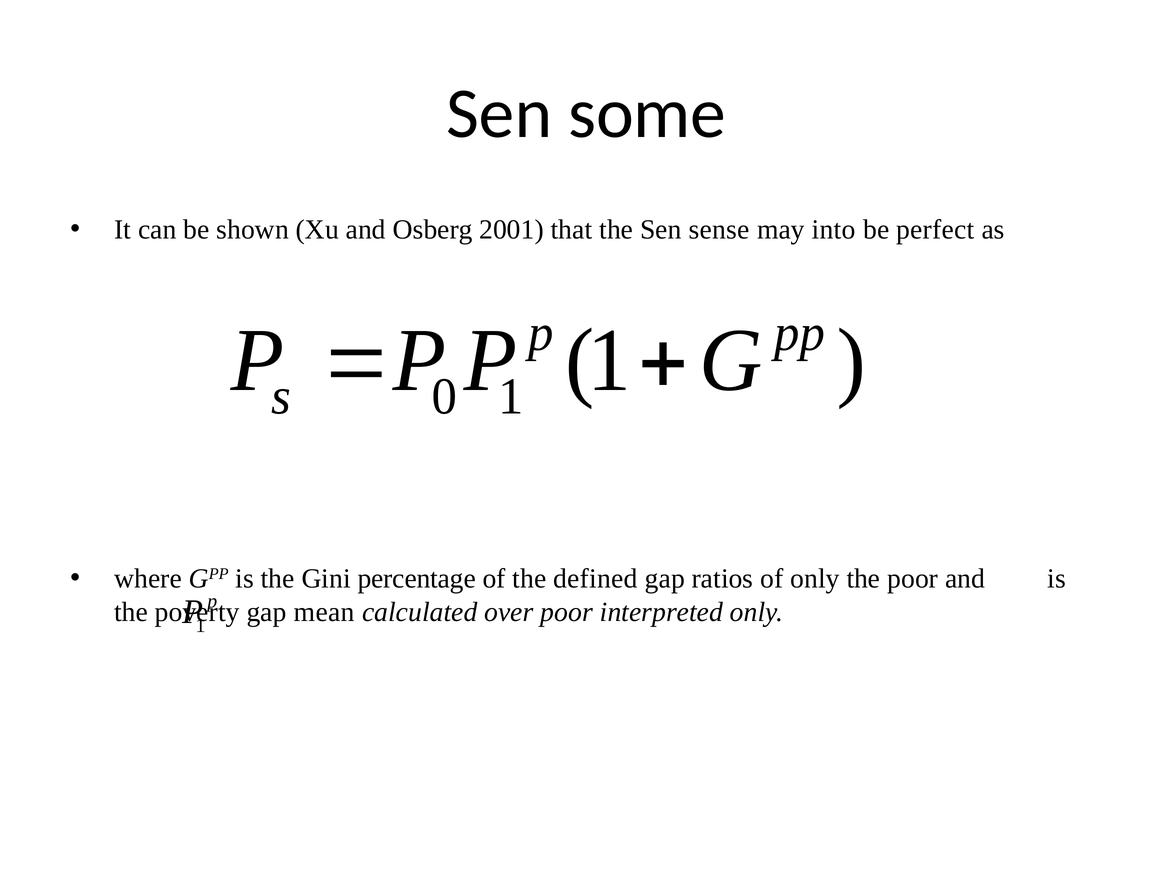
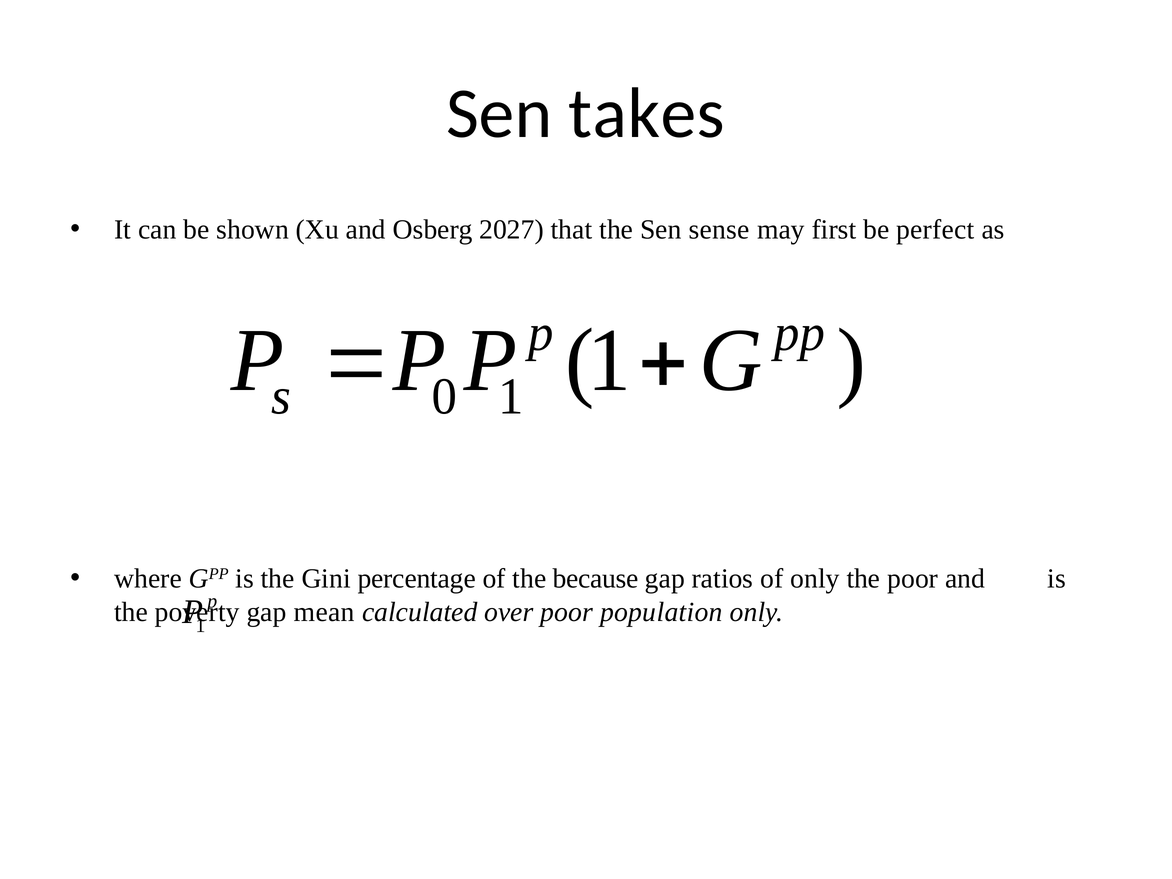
some: some -> takes (647, 113)
2001: 2001 -> 2027 (512, 230)
into: into -> first (834, 230)
defined: defined -> because (596, 579)
interpreted: interpreted -> population (661, 612)
